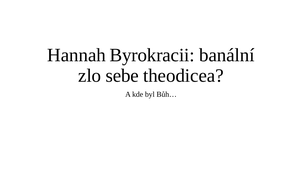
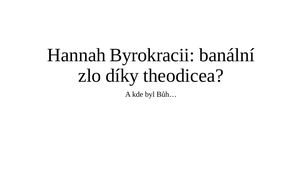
sebe: sebe -> díky (122, 75)
